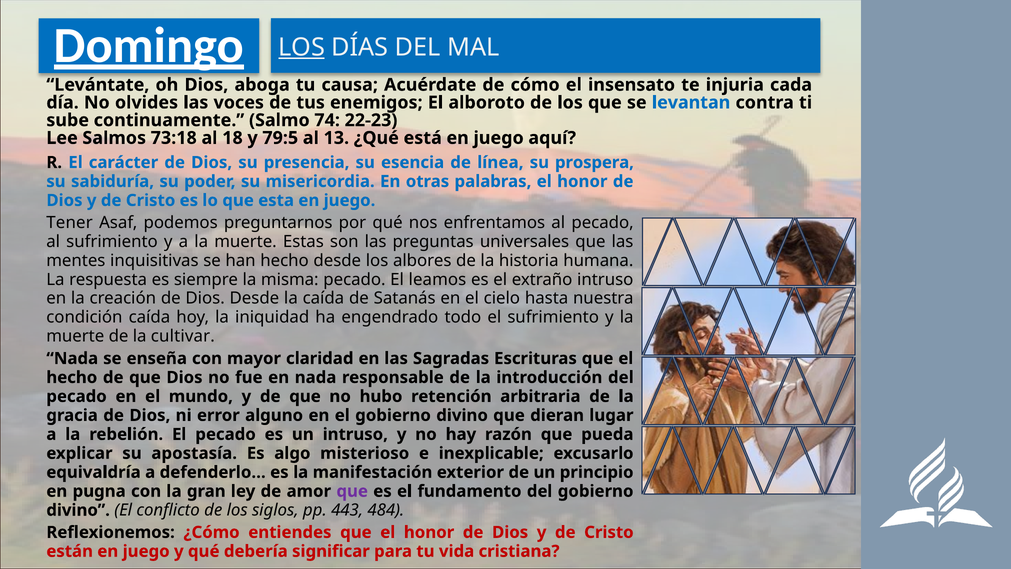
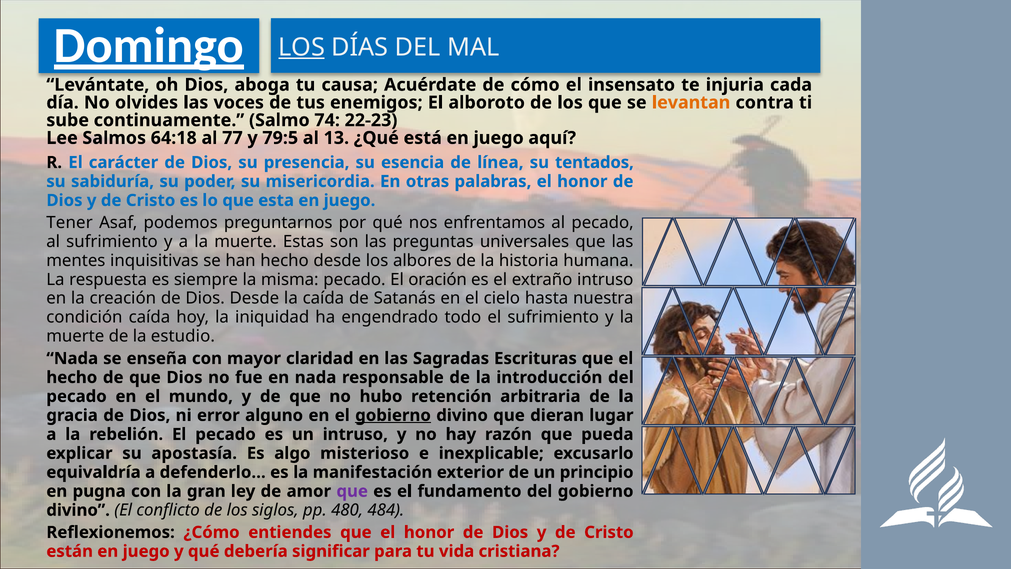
levantan colour: blue -> orange (691, 102)
73:18: 73:18 -> 64:18 (174, 138)
18: 18 -> 77 (232, 138)
prospera: prospera -> tentados (594, 162)
leamos: leamos -> oración (438, 279)
cultivar: cultivar -> estudio (183, 336)
gobierno underline: none -> present (393, 415)
443: 443 -> 480 (347, 510)
